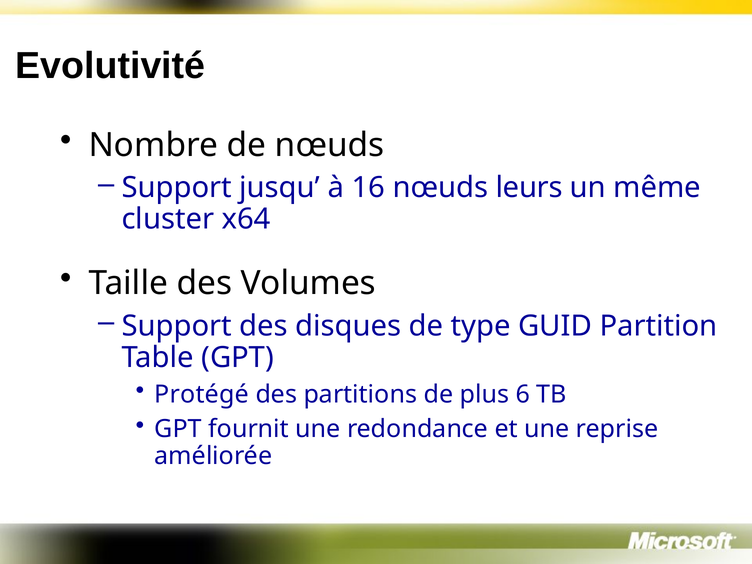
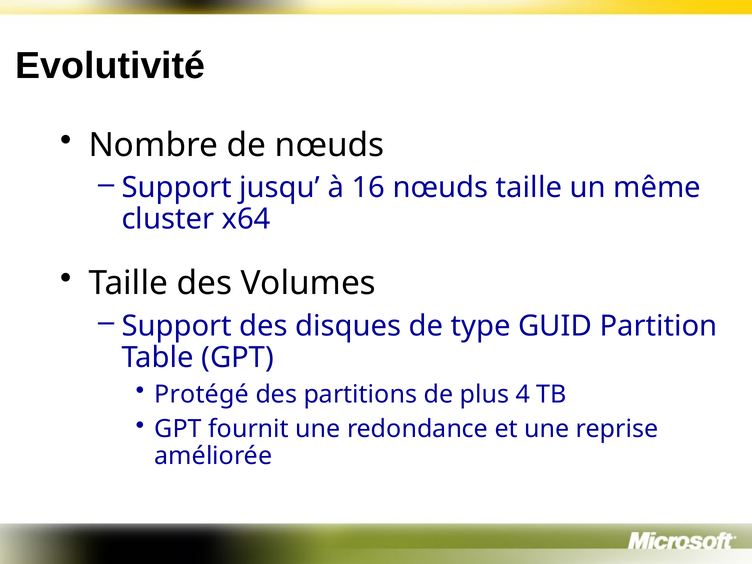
nœuds leurs: leurs -> taille (529, 188)
6: 6 -> 4 (523, 394)
